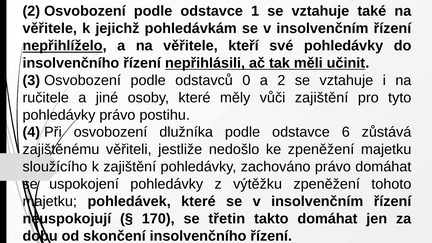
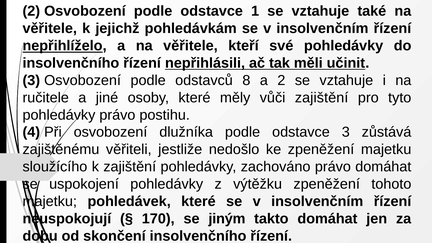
0: 0 -> 8 (246, 80)
odstavce 6: 6 -> 3 (346, 132)
třetin: třetin -> jiným (227, 219)
